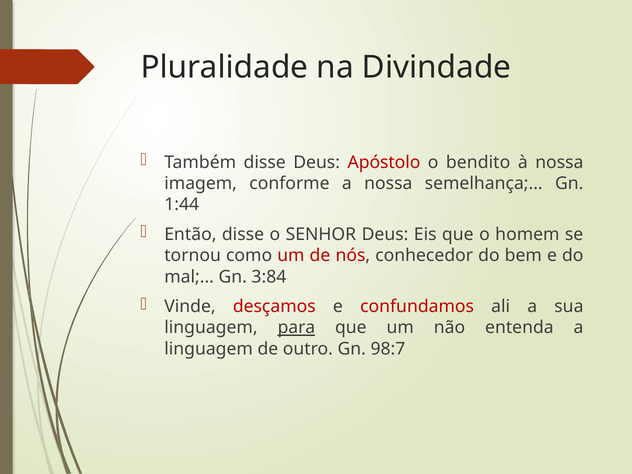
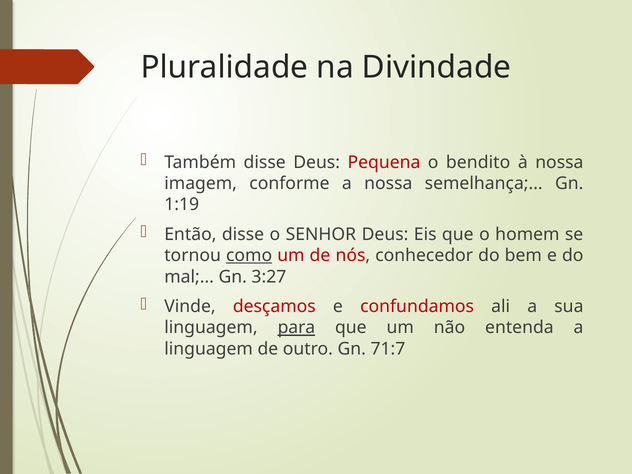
Apóstolo: Apóstolo -> Pequena (384, 162)
1:44: 1:44 -> 1:19 (182, 205)
como underline: none -> present (249, 256)
3:84: 3:84 -> 3:27 (269, 277)
98:7: 98:7 -> 71:7 (388, 349)
